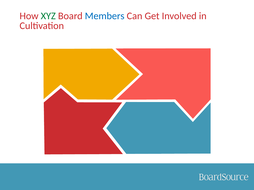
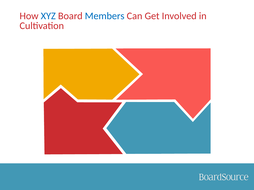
XYZ colour: green -> blue (48, 16)
